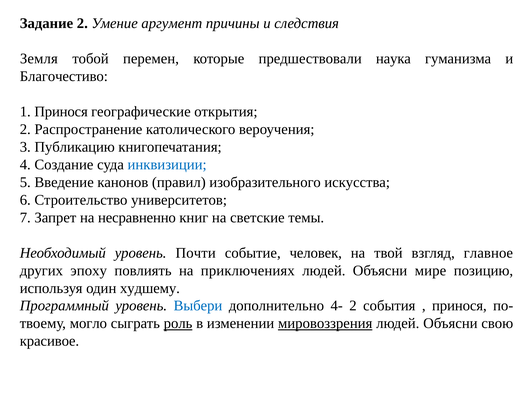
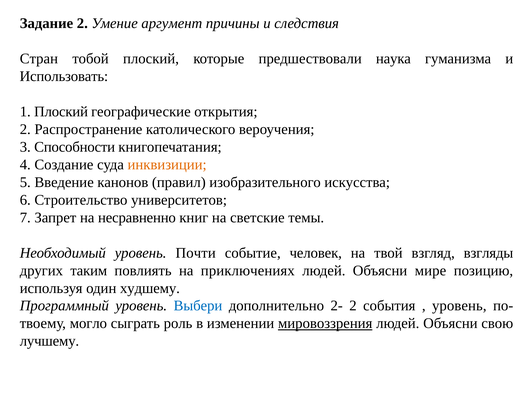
Земля: Земля -> Стран (39, 59)
тобой перемен: перемен -> плоский (151, 59)
Благочестиво: Благочестиво -> Использовать (64, 76)
1 Принося: Принося -> Плоский (61, 112)
Публикацию: Публикацию -> Способности (75, 147)
инквизиции colour: blue -> orange (167, 164)
главное: главное -> взгляды (488, 253)
эпоху: эпоху -> таким (89, 270)
4-: 4- -> 2- (337, 306)
принося: принося -> уровень (459, 306)
роль underline: present -> none (178, 323)
красивое: красивое -> лучшему (49, 341)
